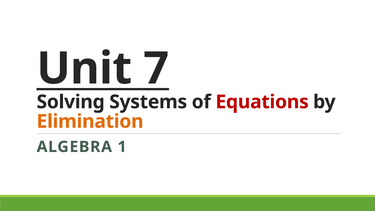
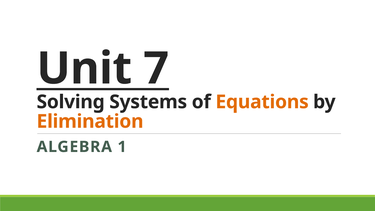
Equations colour: red -> orange (262, 102)
